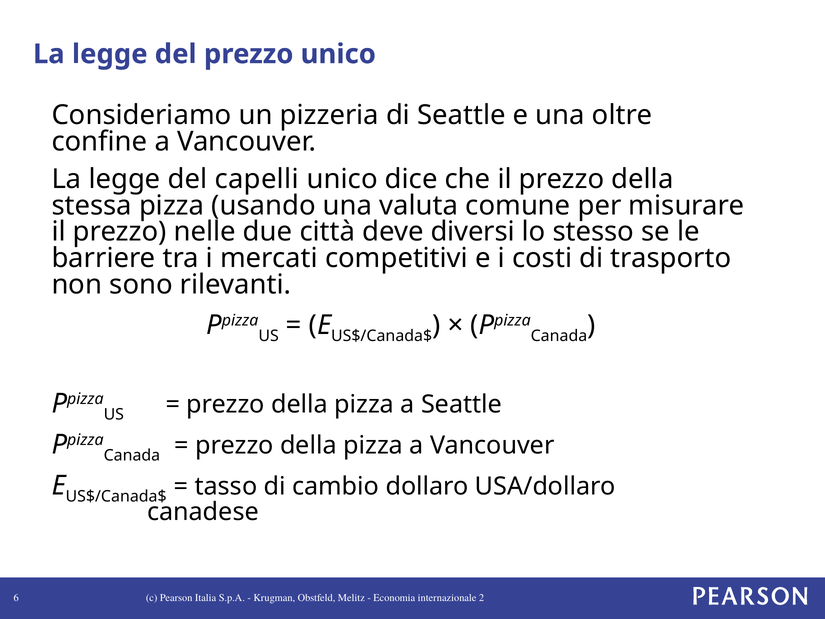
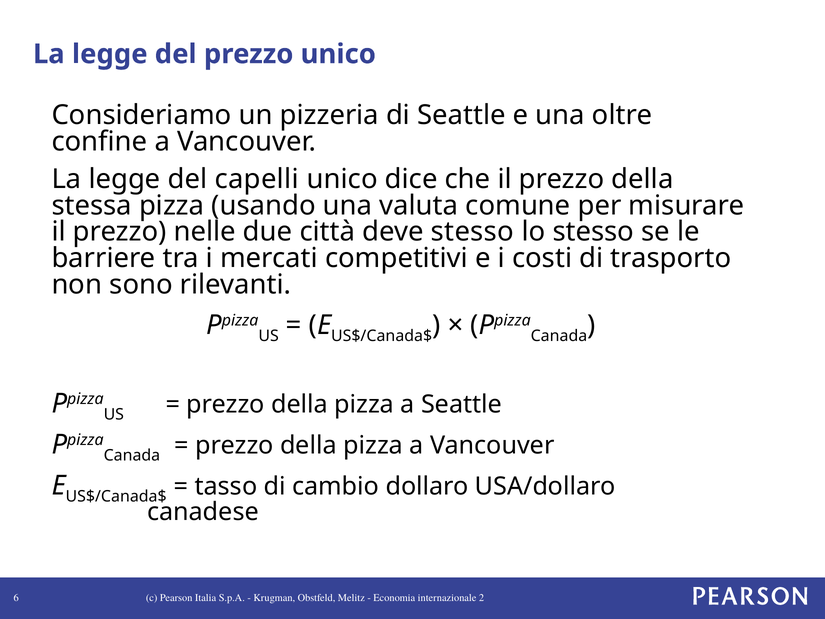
deve diversi: diversi -> stesso (472, 232)
